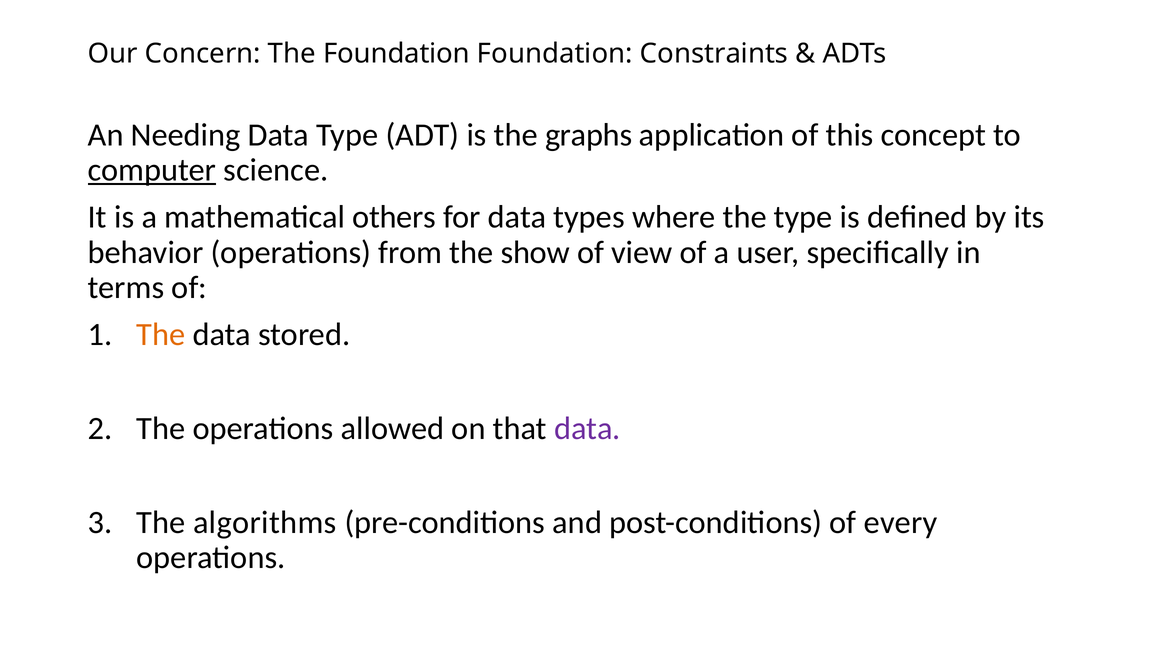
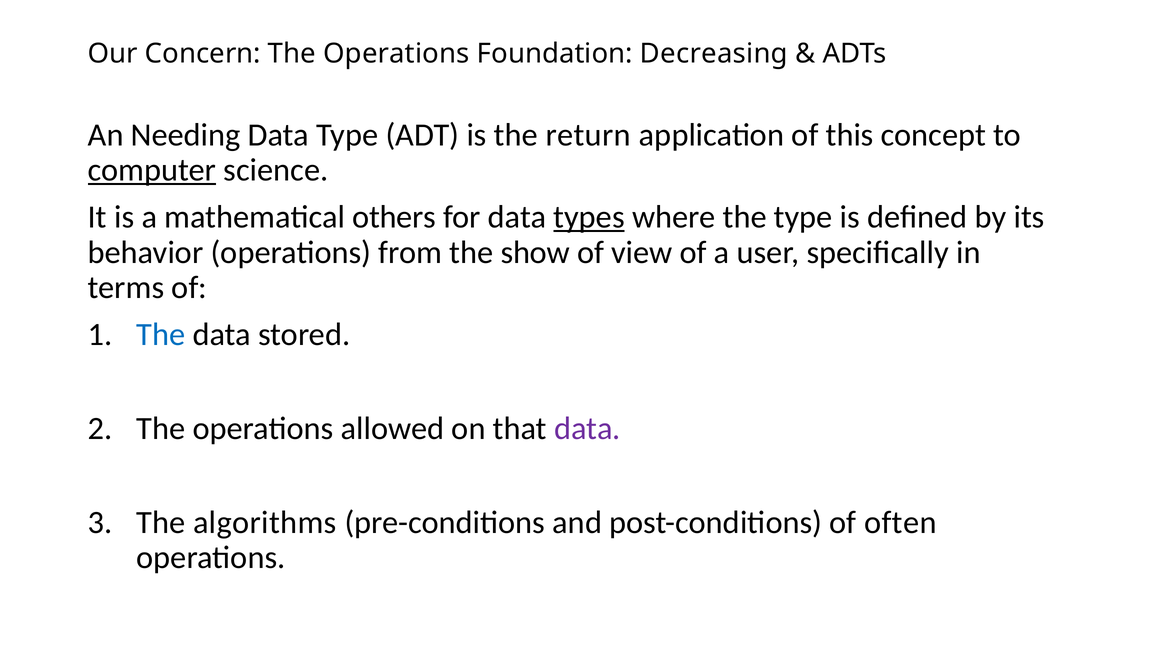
Concern The Foundation: Foundation -> Operations (396, 54)
Constraints: Constraints -> Decreasing (714, 54)
graphs: graphs -> return (588, 135)
types underline: none -> present (589, 217)
The colour: orange -> blue (161, 334)
every: every -> often (900, 522)
